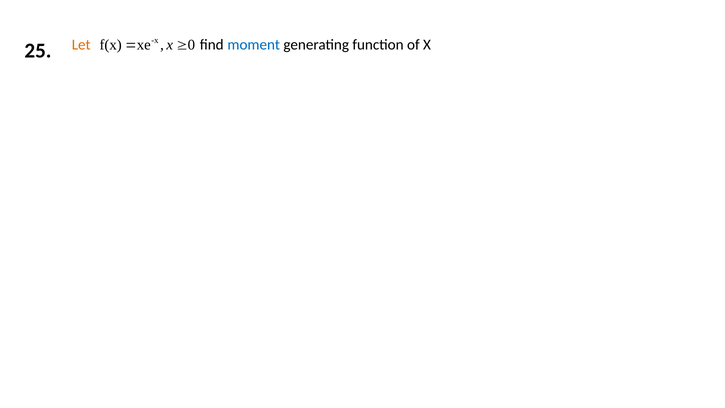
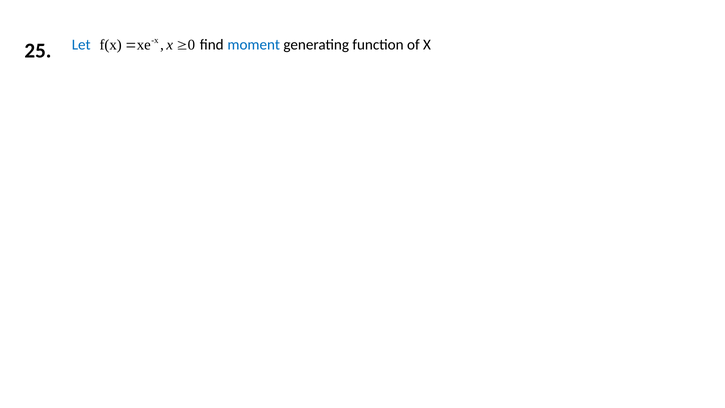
Let colour: orange -> blue (81, 45)
